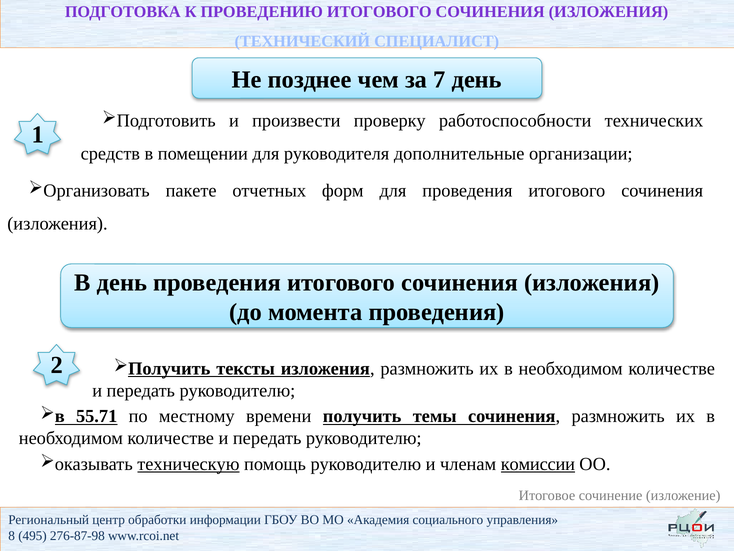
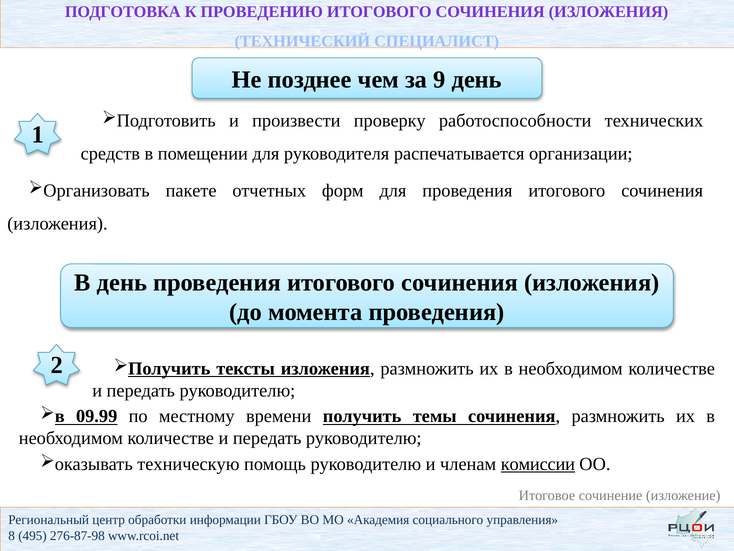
7: 7 -> 9 (439, 80)
дополнительные: дополнительные -> распечатывается (459, 154)
55.71: 55.71 -> 09.99 (97, 416)
техническую underline: present -> none (188, 464)
